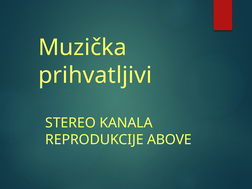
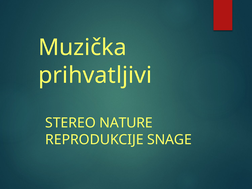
KANALA: KANALA -> NATURE (126, 123)
ABOVE: ABOVE -> SNAGE (169, 140)
